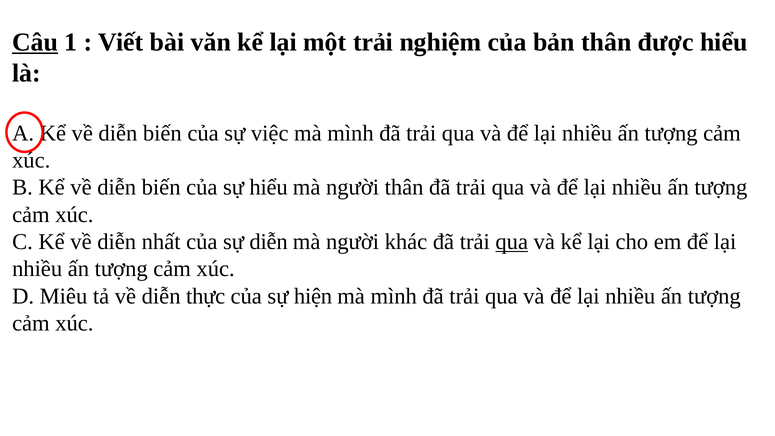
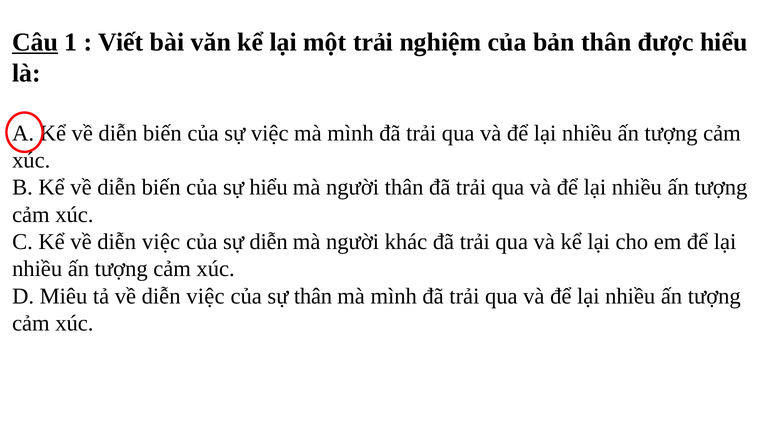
Kể về diễn nhất: nhất -> việc (161, 242)
qua underline: present -> none (512, 242)
tả về diễn thực: thực -> việc (205, 296)
sự hiện: hiện -> thân (313, 296)
